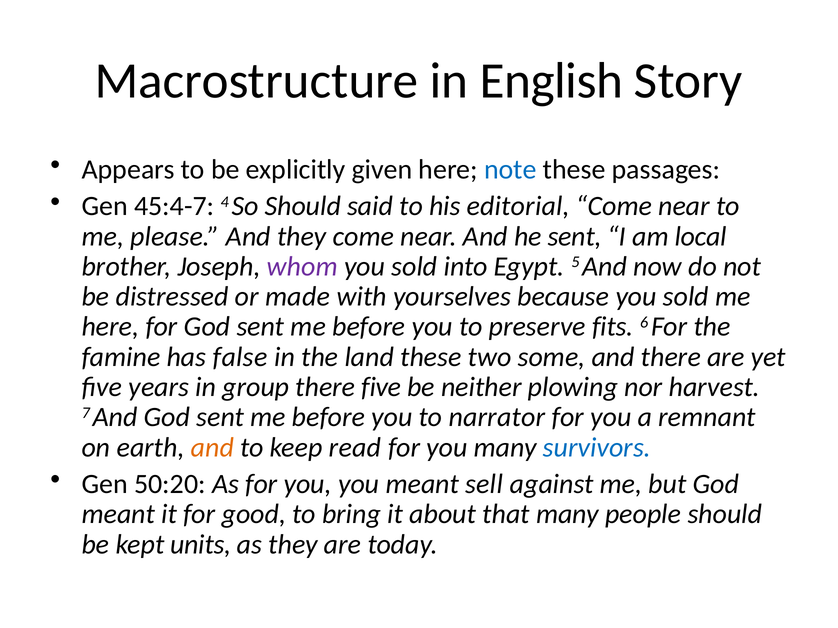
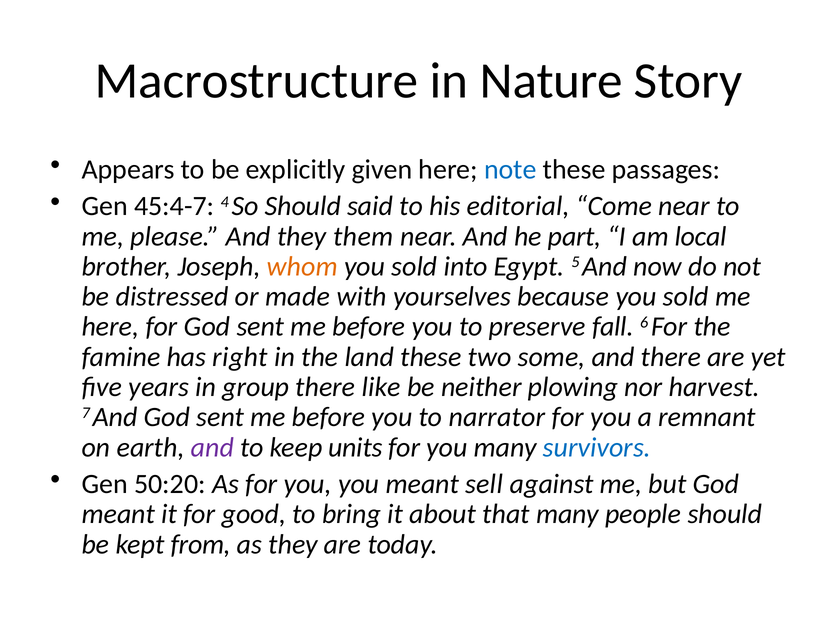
English: English -> Nature (551, 81)
they come: come -> them (363, 237)
he sent: sent -> part (575, 237)
whom colour: purple -> orange (302, 267)
fits: fits -> fall (613, 327)
false: false -> right (240, 357)
there five: five -> like (381, 387)
and colour: orange -> purple (212, 448)
read: read -> units (355, 448)
units: units -> from (201, 545)
